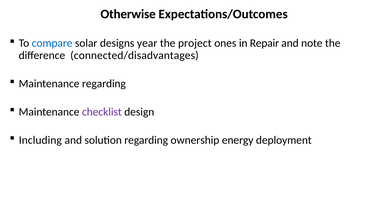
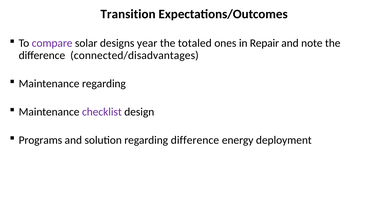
Otherwise: Otherwise -> Transition (128, 14)
compare colour: blue -> purple (52, 43)
project: project -> totaled (195, 43)
Including: Including -> Programs (40, 140)
regarding ownership: ownership -> difference (195, 140)
